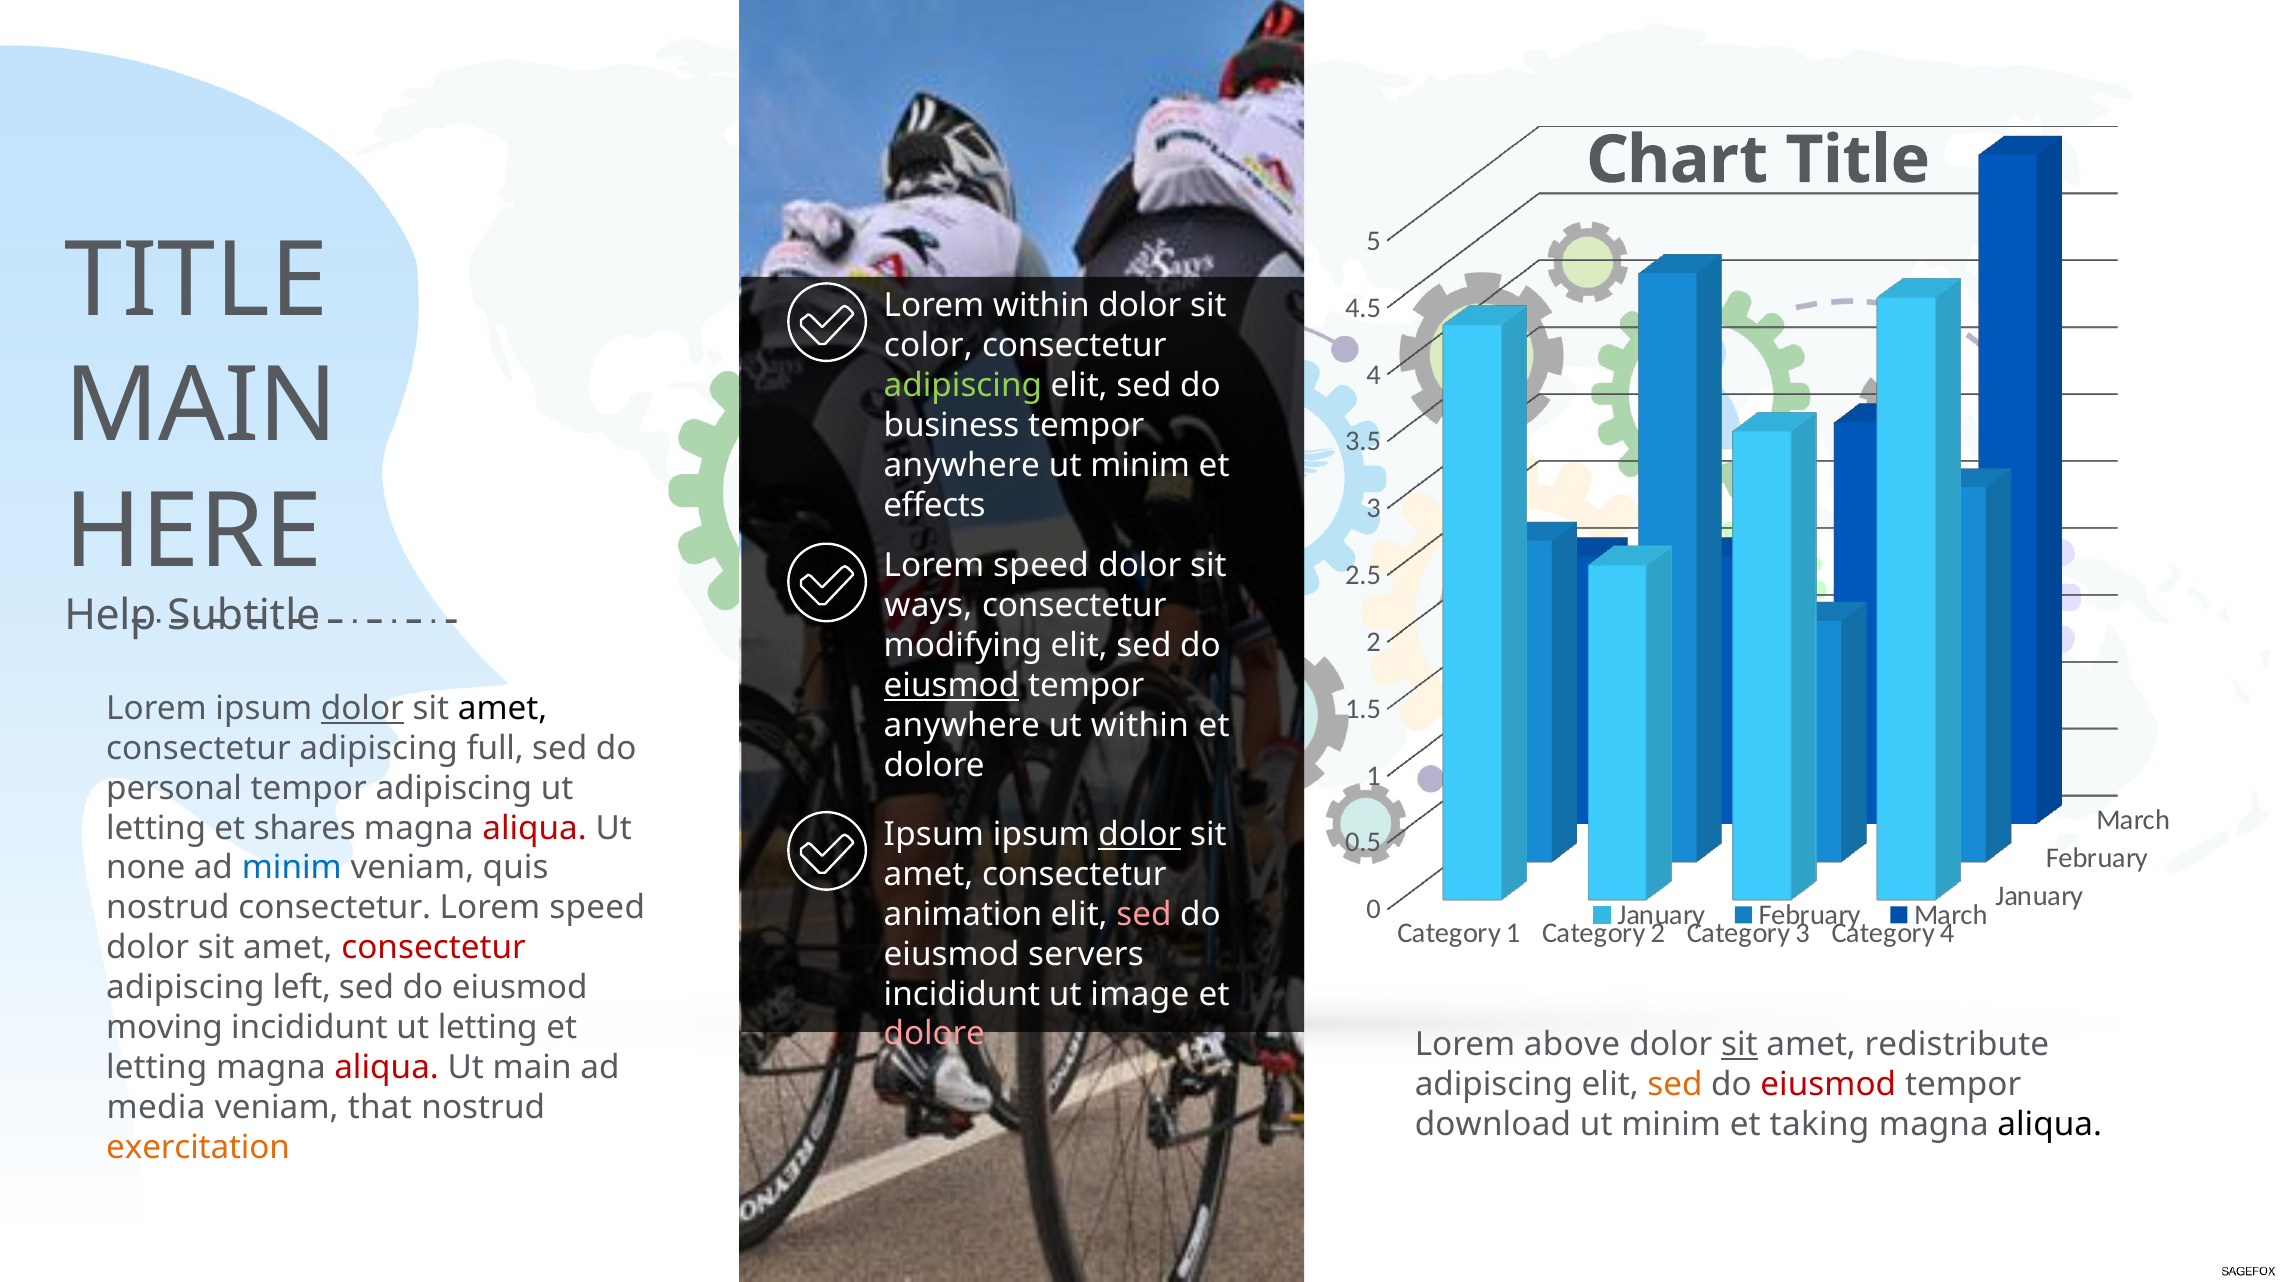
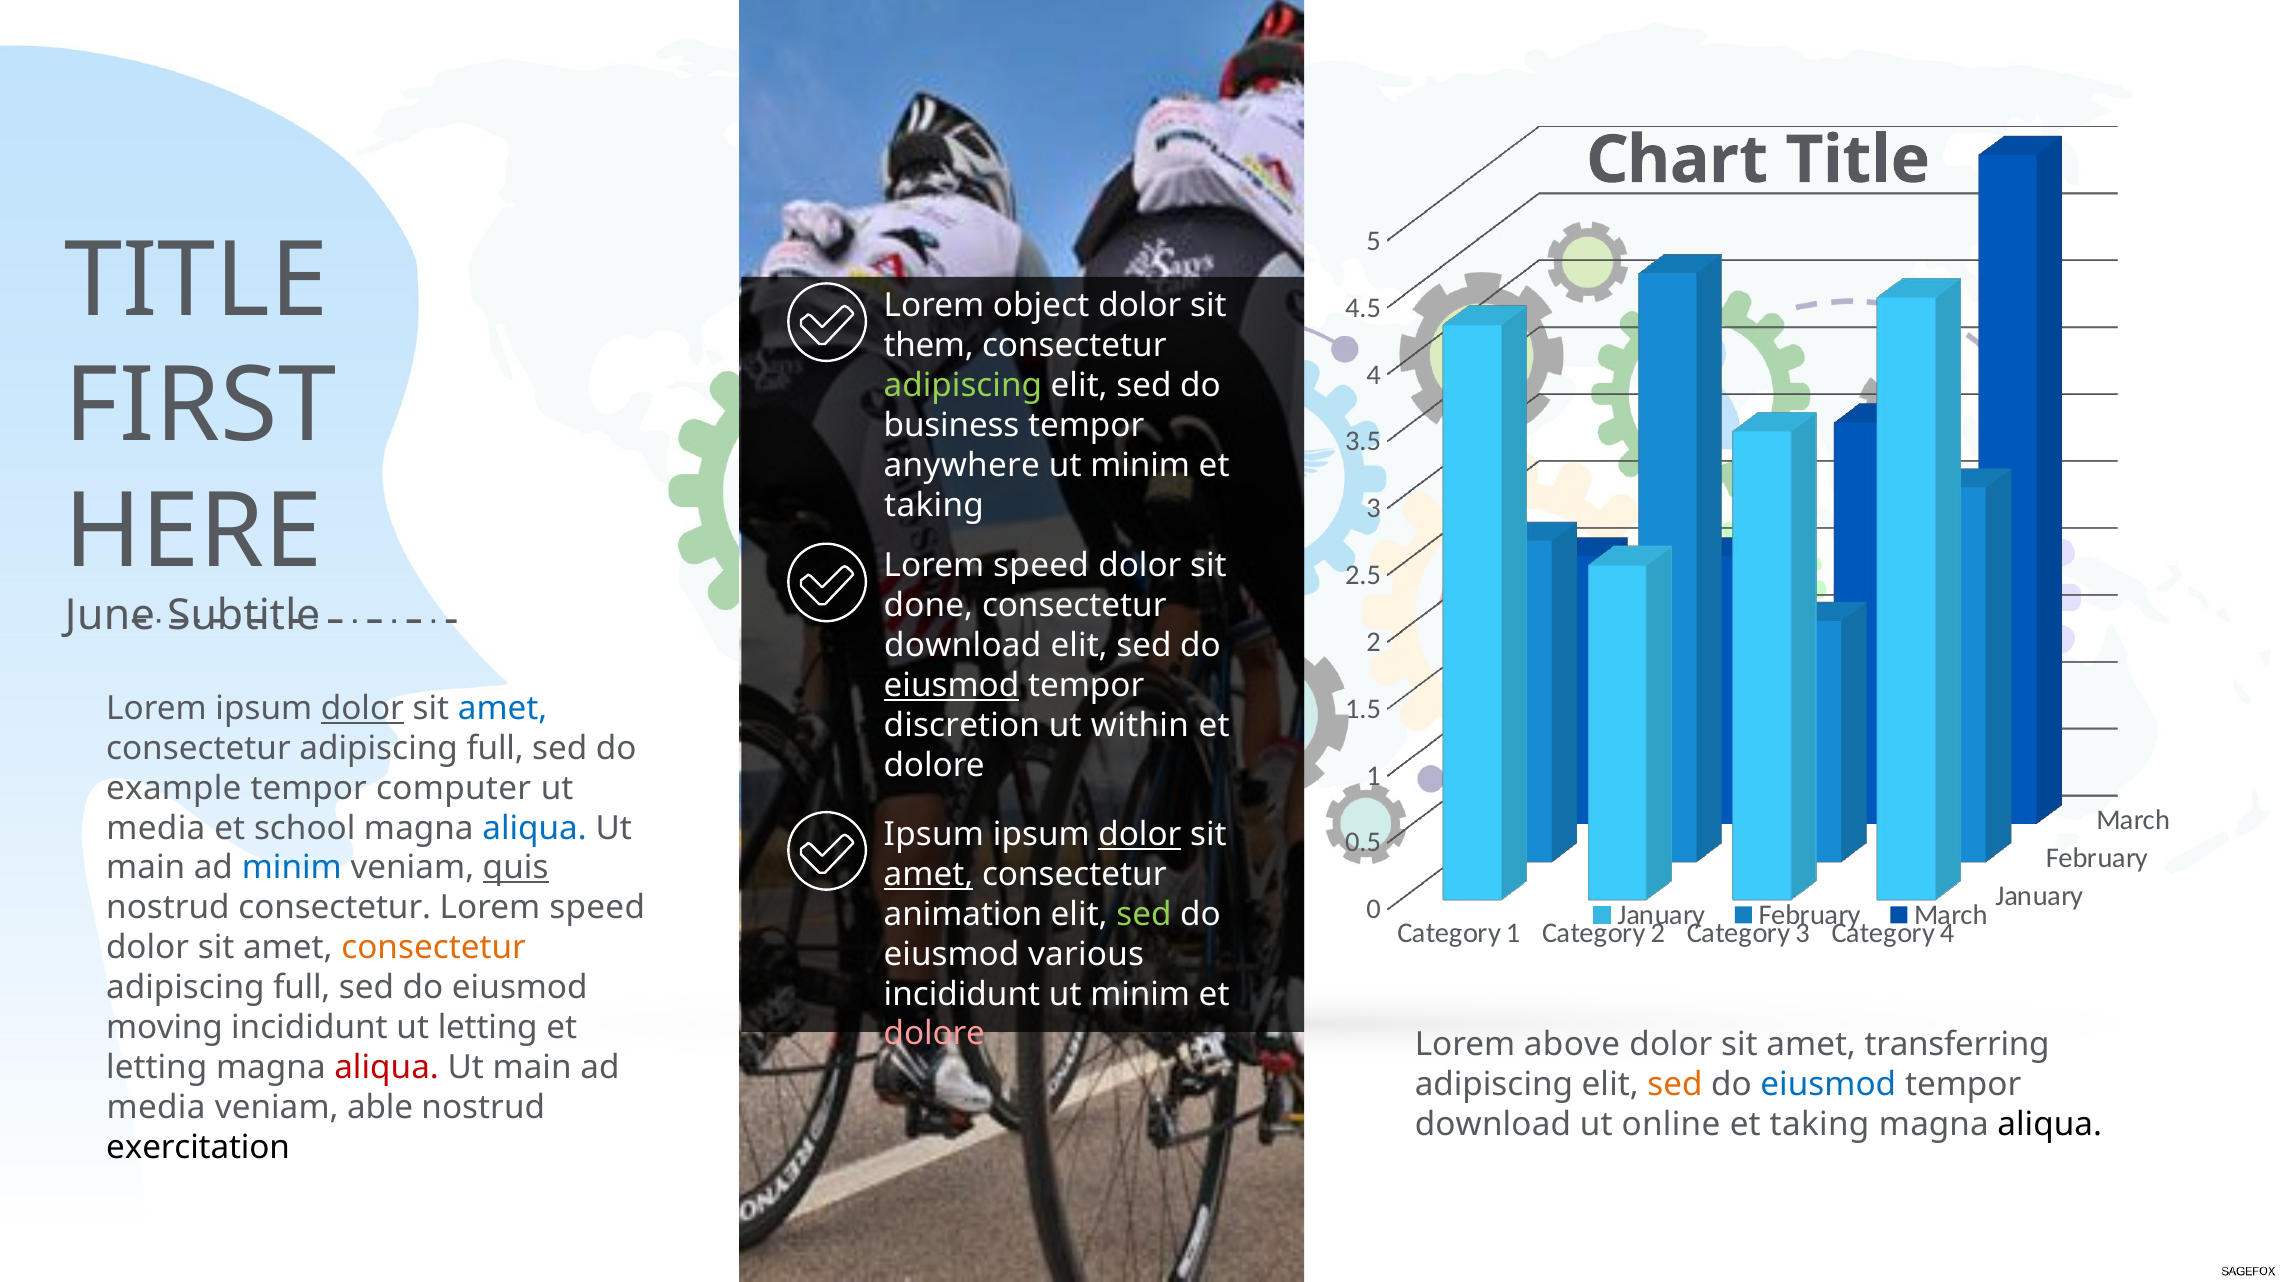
Lorem within: within -> object (1041, 306)
color: color -> them (929, 346)
MAIN: MAIN -> FIRST (201, 406)
effects: effects -> taking (934, 505)
ways: ways -> done (928, 606)
Help: Help -> June (110, 616)
modifying: modifying -> download (963, 646)
amet colour: black -> blue (503, 709)
anywhere: anywhere -> discretion (962, 726)
personal: personal -> example (174, 788)
tempor adipiscing: adipiscing -> computer (454, 788)
letting: letting -> media (156, 828)
shares: shares -> school (305, 828)
aliqua colour: red -> blue (535, 828)
none: none -> main (146, 868)
quis underline: none -> present (516, 868)
amet underline: none -> present (928, 875)
sed colour: pink -> light green (1144, 915)
consectetur colour: red -> orange (434, 948)
servers: servers -> various (1086, 954)
left: left -> full (302, 988)
incididunt ut image: image -> minim (1140, 994)
sit underline: present -> none (1739, 1045)
redistribute: redistribute -> transferring (1957, 1045)
eiusmod colour: red -> blue (1828, 1085)
that: that -> able (380, 1108)
minim: minim -> online (1671, 1124)
exercitation colour: orange -> black (198, 1148)
